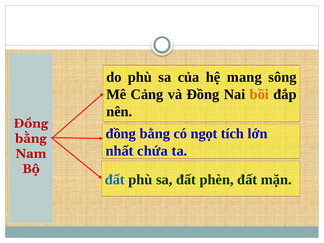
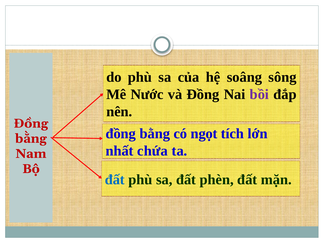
mang: mang -> soâng (244, 77)
Cảng: Cảng -> Nước (147, 94)
bồi colour: orange -> purple (259, 94)
